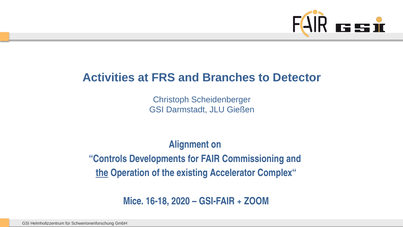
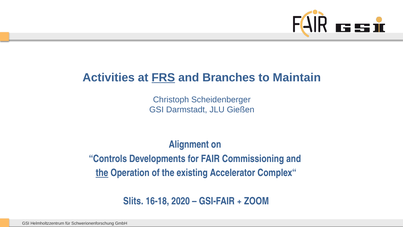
FRS underline: none -> present (163, 77)
Detector: Detector -> Maintain (297, 77)
Mice: Mice -> Slits (133, 201)
